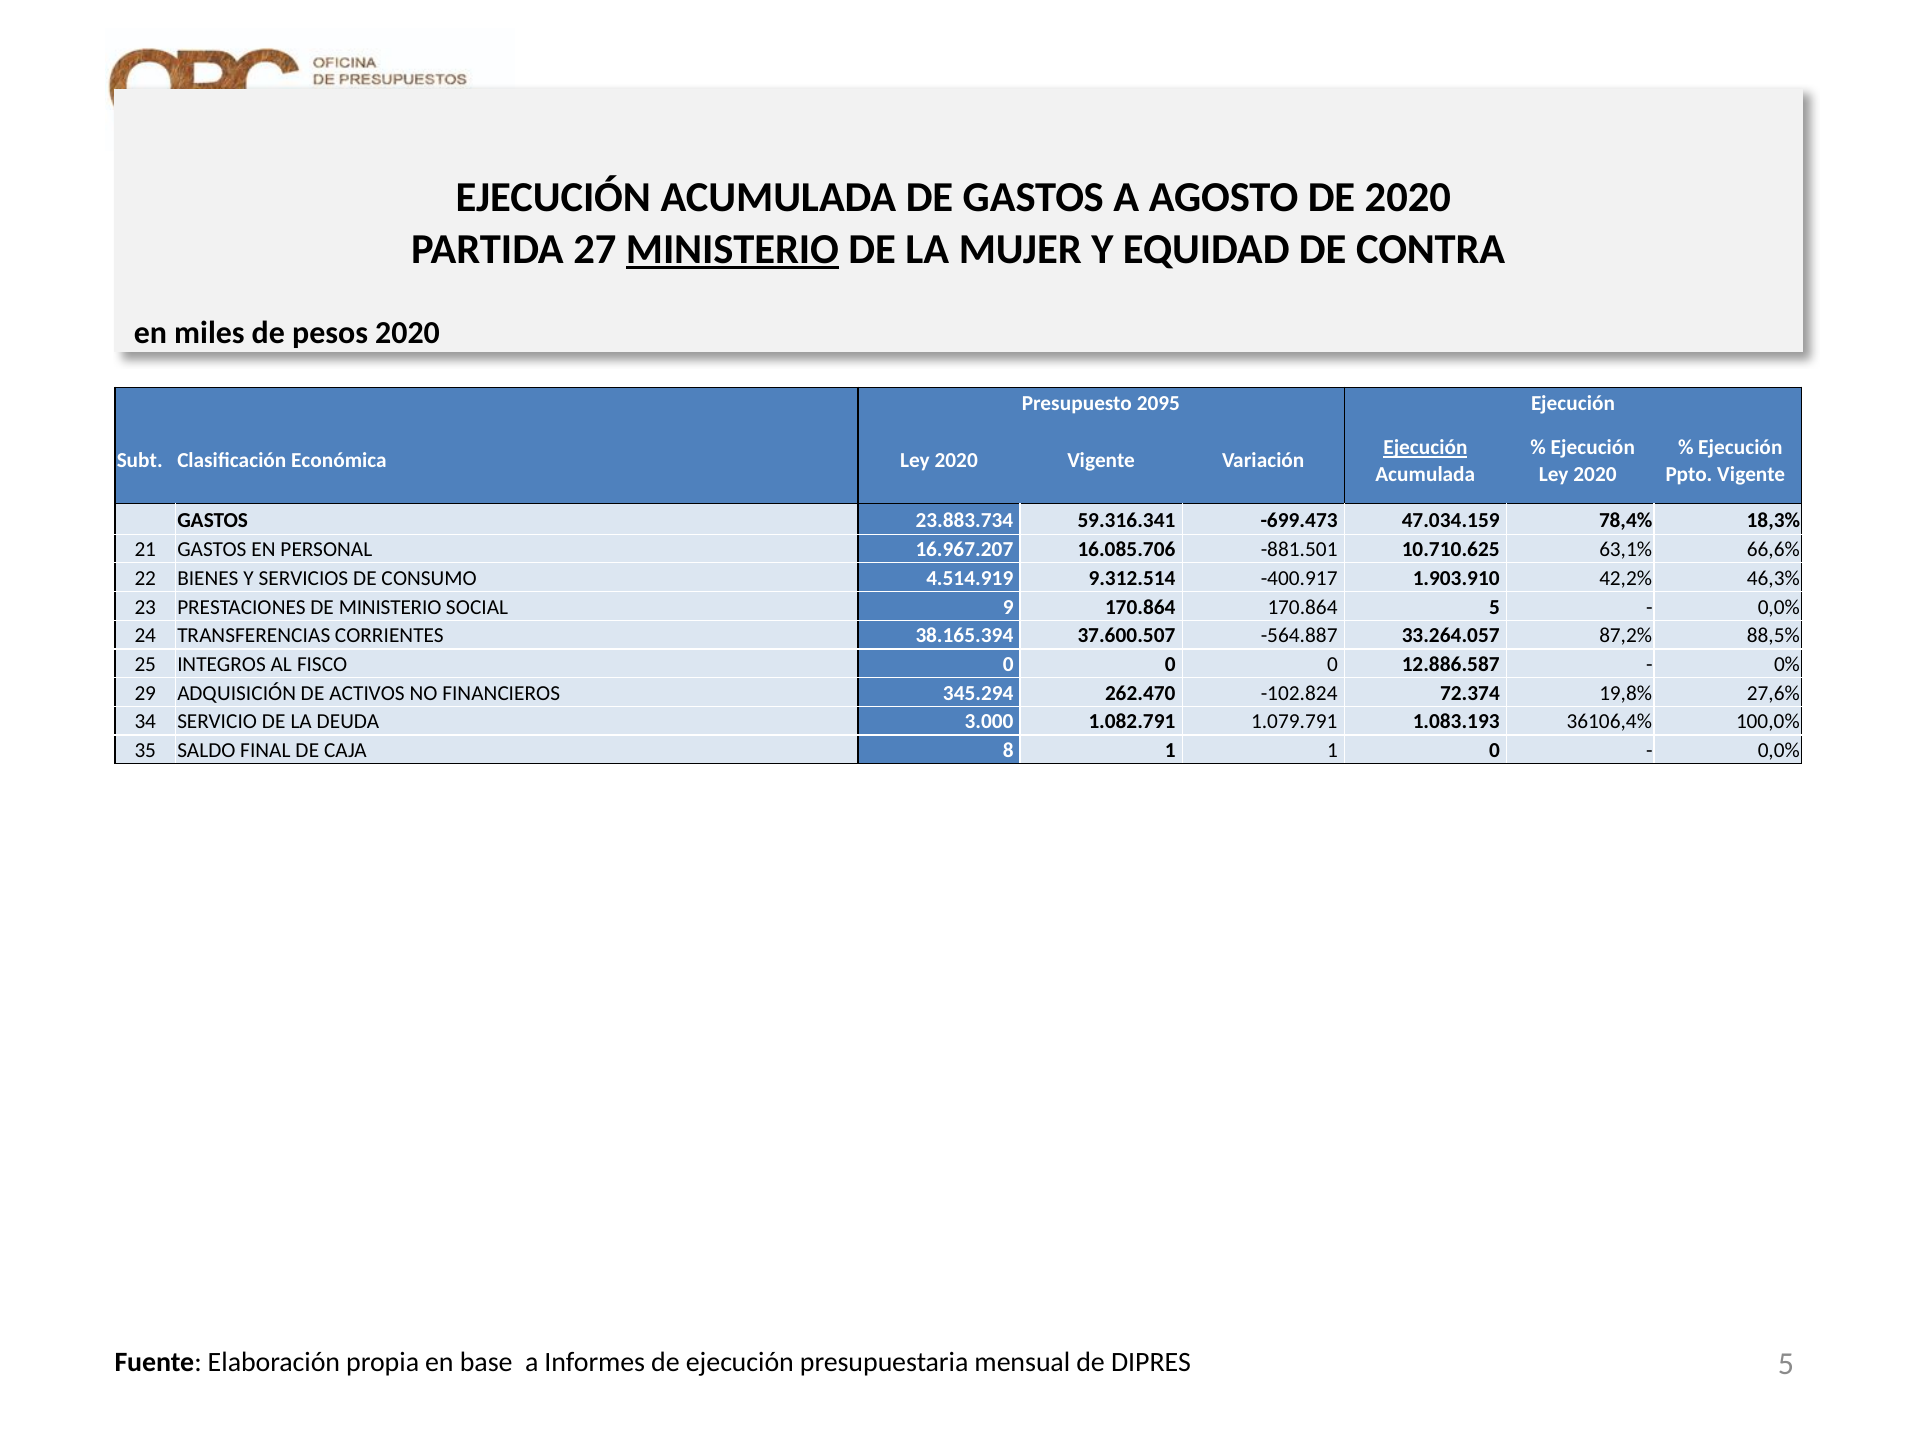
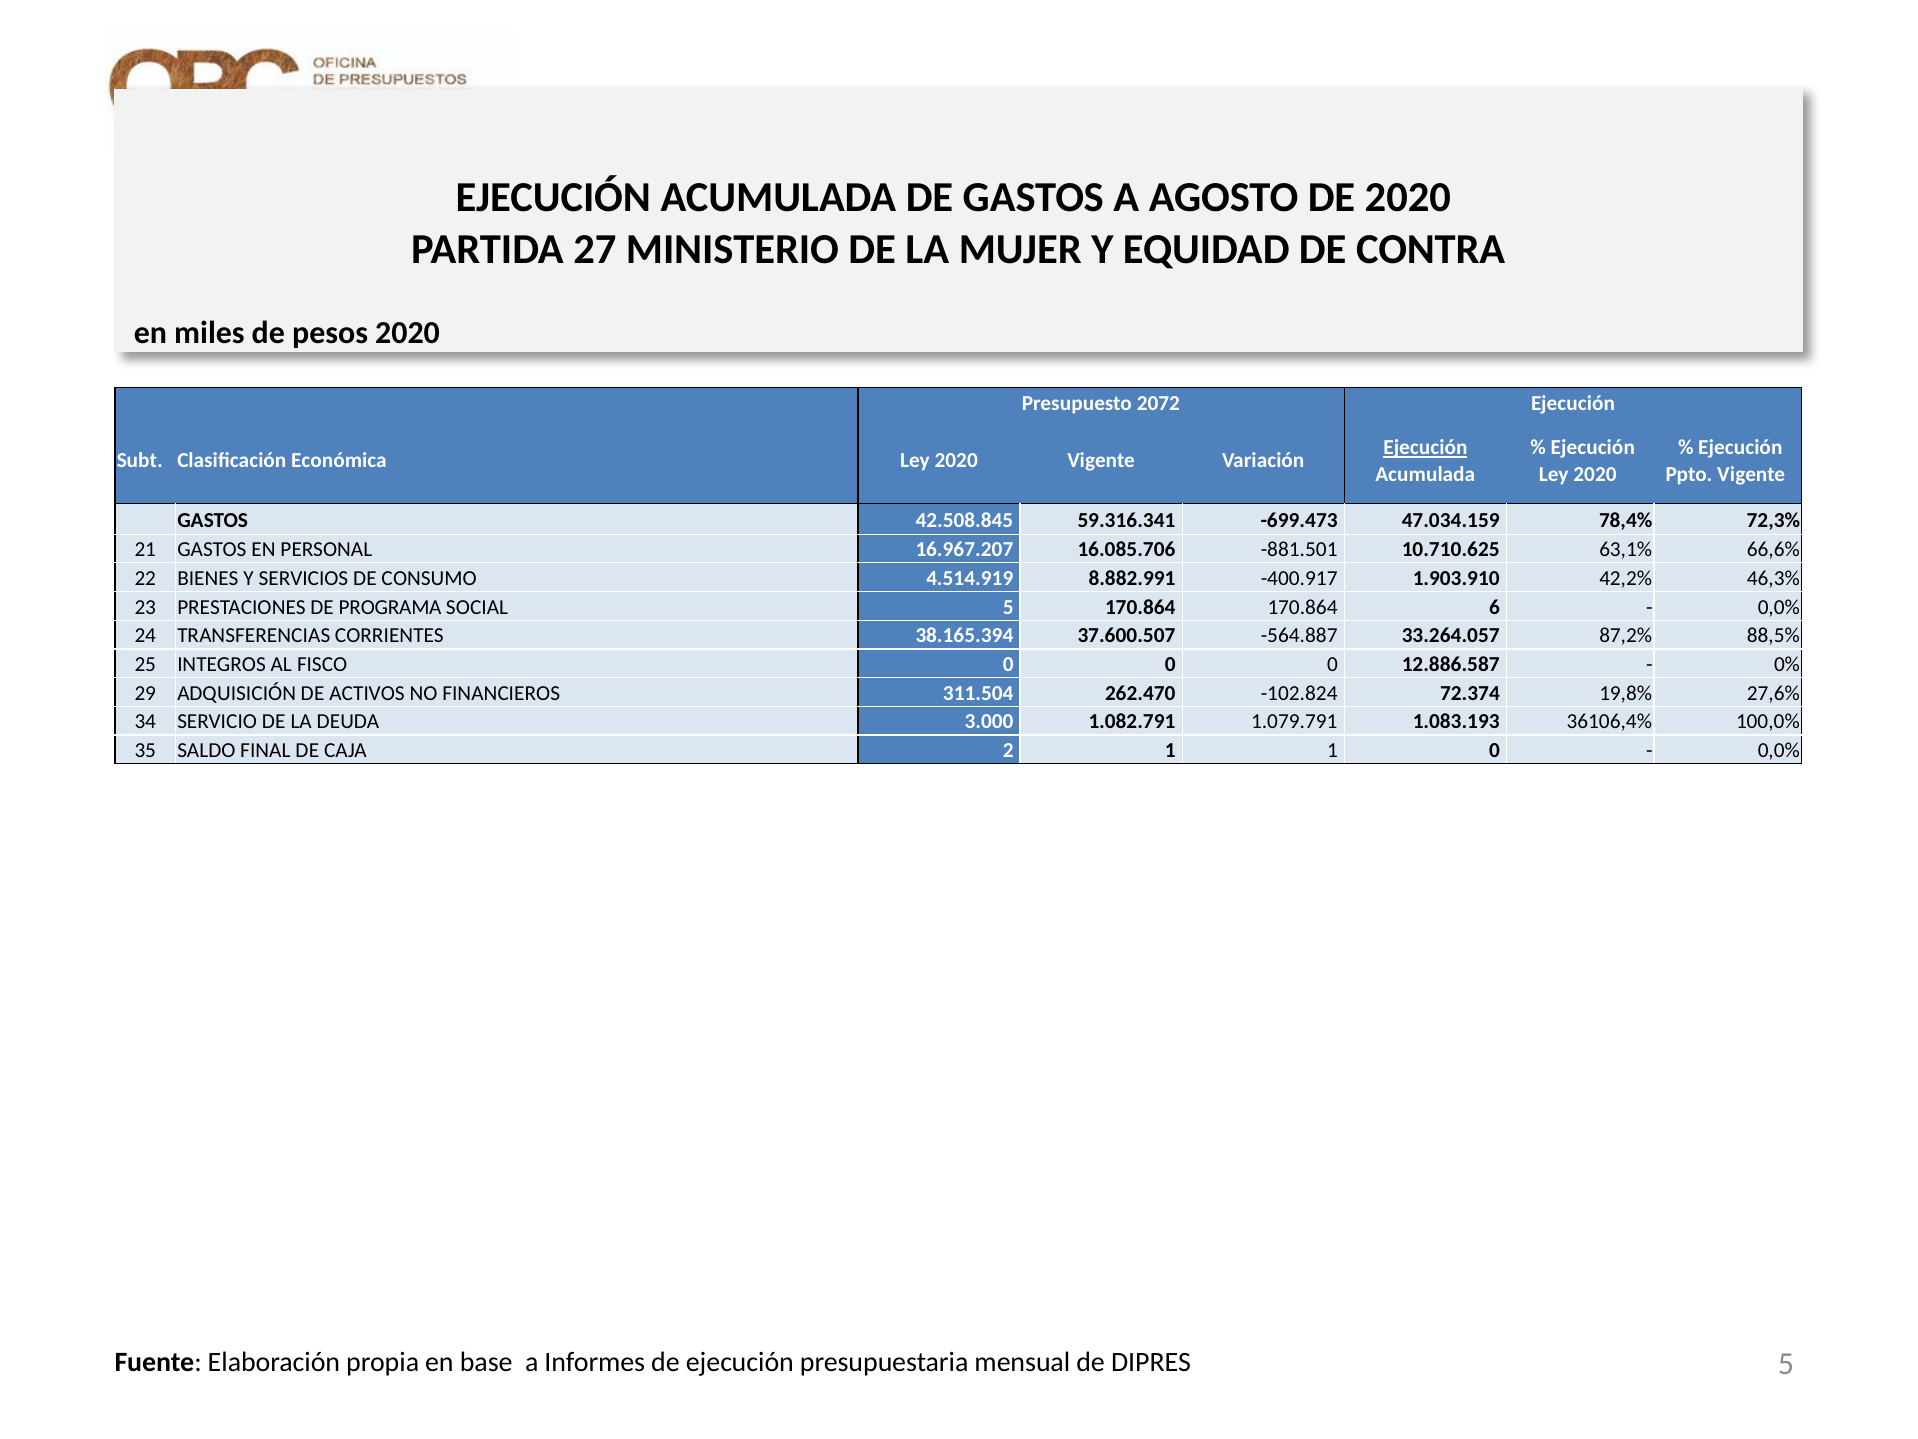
MINISTERIO underline: present -> none (732, 249)
2095: 2095 -> 2072 (1158, 403)
23.883.734: 23.883.734 -> 42.508.845 (964, 520)
18,3%: 18,3% -> 72,3% (1773, 520)
9.312.514: 9.312.514 -> 8.882.991 (1132, 578)
DE MINISTERIO: MINISTERIO -> PROGRAMA (390, 607)
SOCIAL 9: 9 -> 5 (1008, 607)
170.864 5: 5 -> 6 (1495, 607)
345.294: 345.294 -> 311.504 (978, 693)
8: 8 -> 2 (1008, 750)
